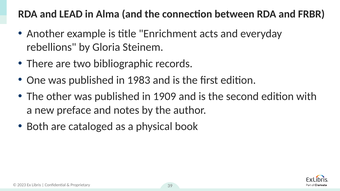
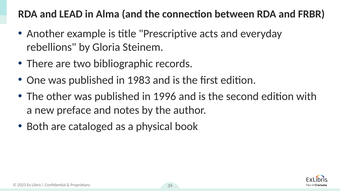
Enrichment: Enrichment -> Prescriptive (168, 34)
1909: 1909 -> 1996 (165, 97)
